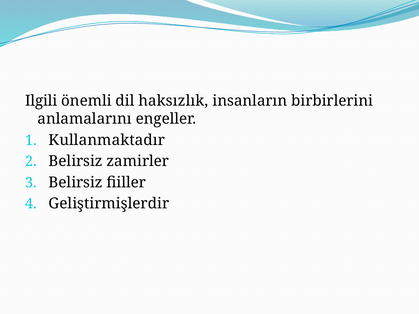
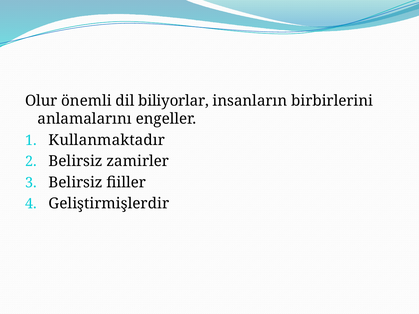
Ilgili: Ilgili -> Olur (41, 101)
haksızlık: haksızlık -> biliyorlar (174, 101)
